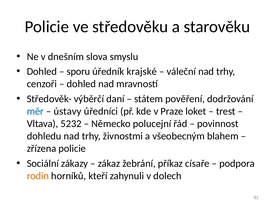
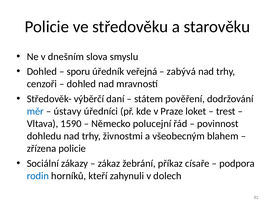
krajské: krajské -> veřejná (142, 71)
váleční: váleční -> zabývá (181, 71)
5232: 5232 -> 1590 (71, 123)
rodin colour: orange -> blue (38, 175)
